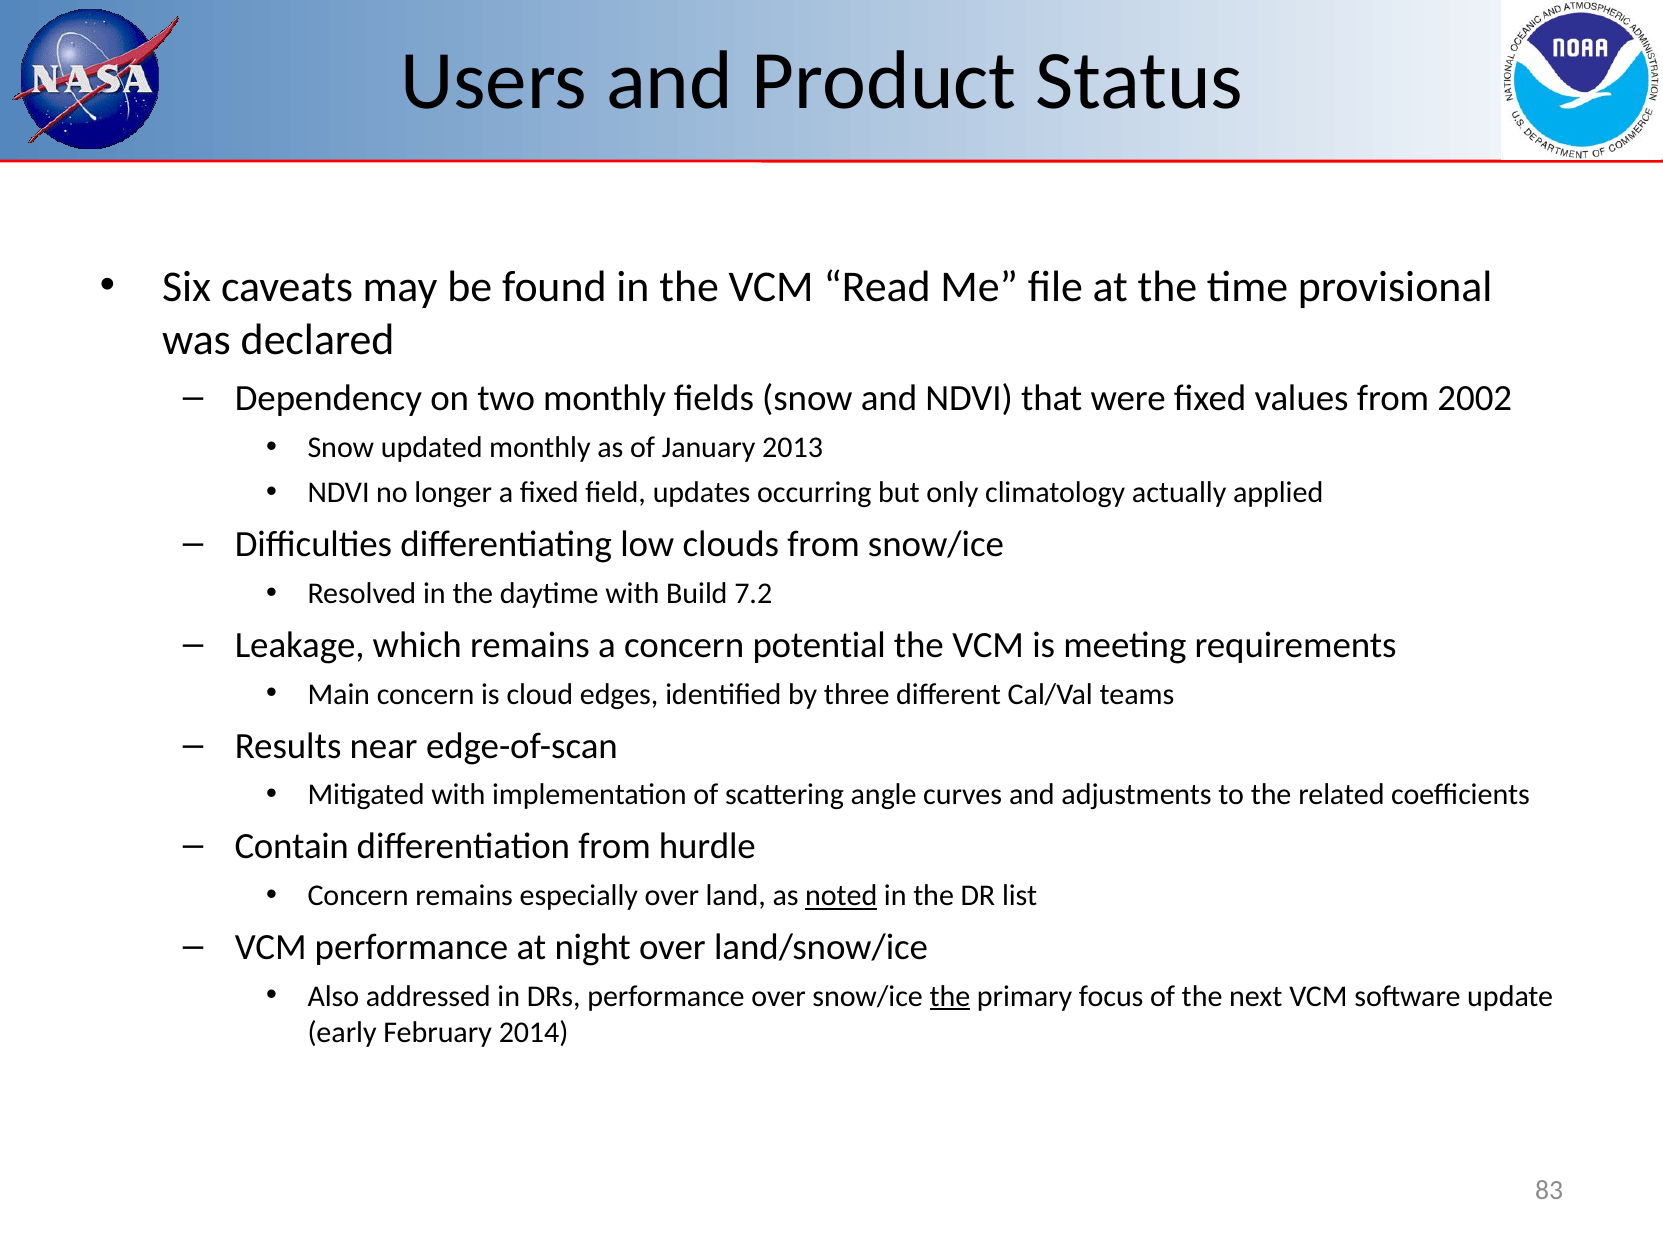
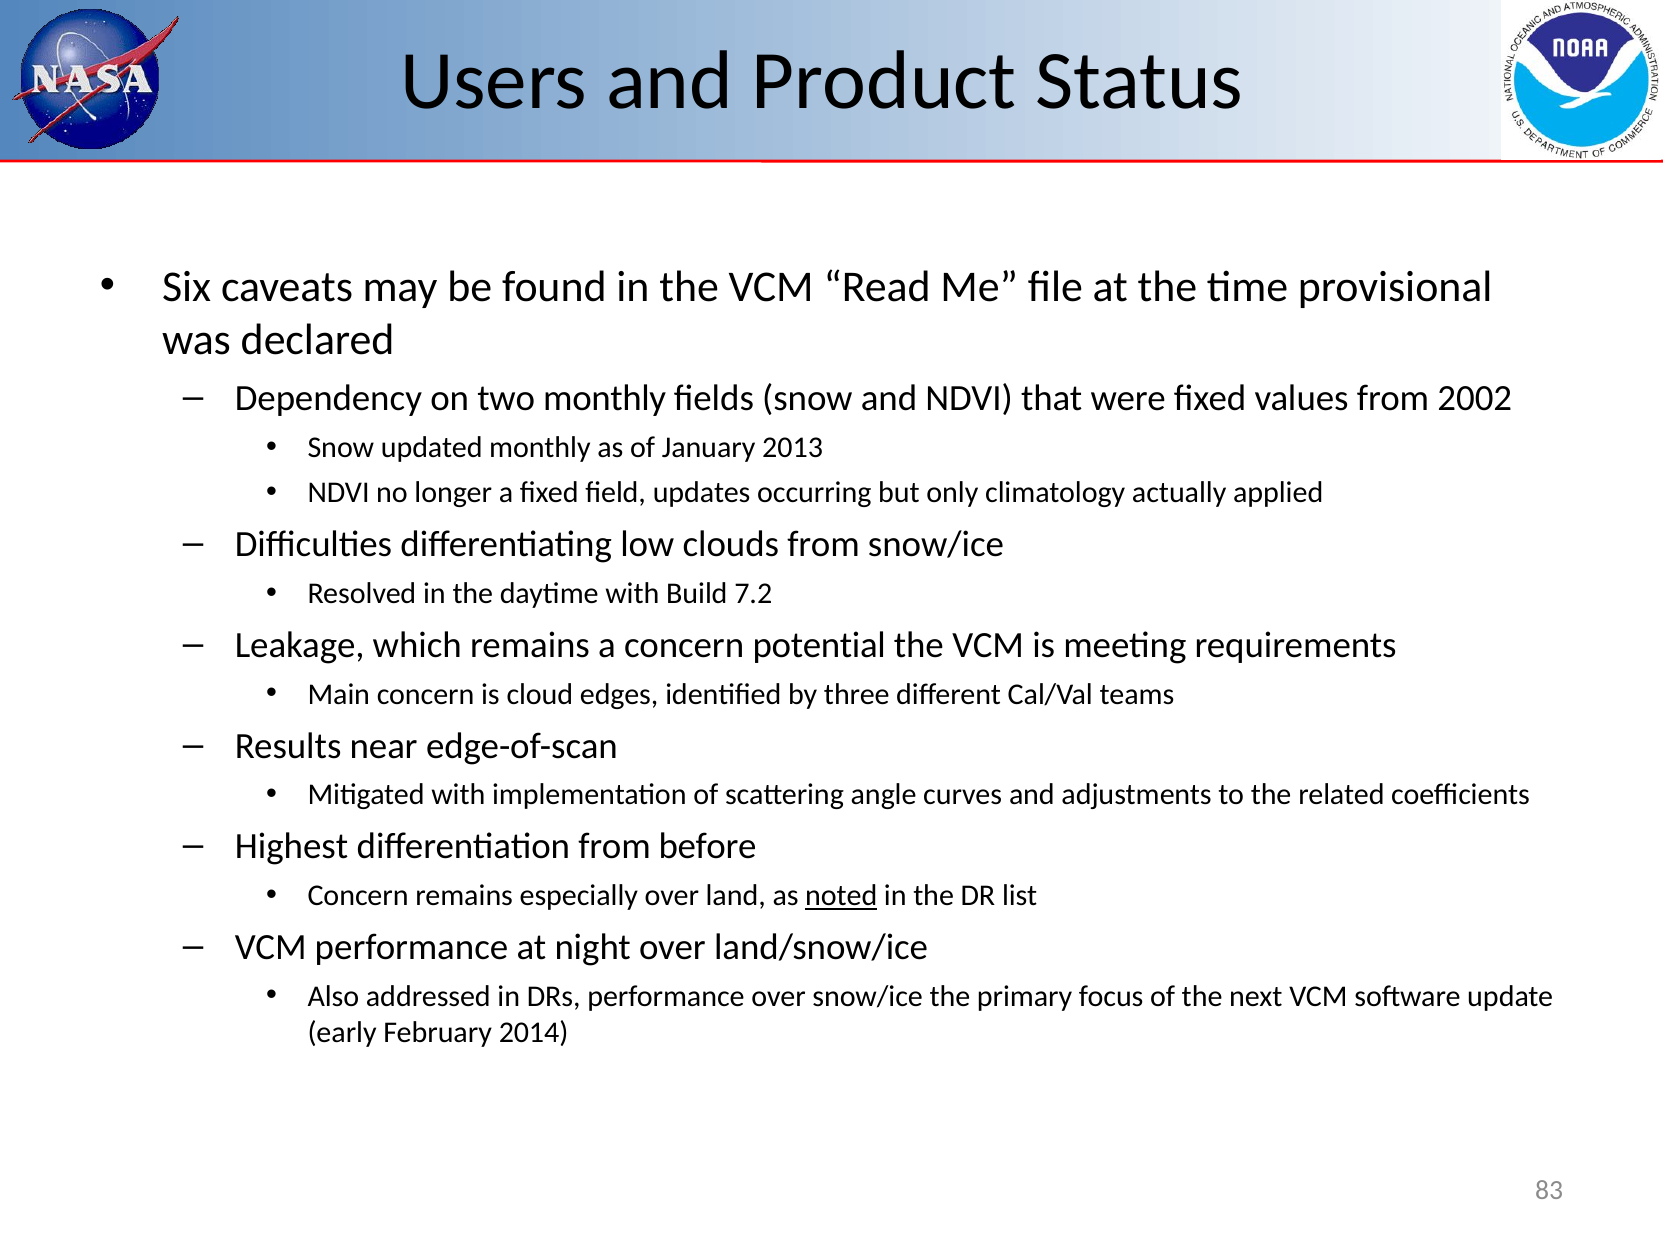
Contain: Contain -> Highest (292, 847)
hurdle: hurdle -> before (707, 847)
the underline: present -> none (950, 997)
